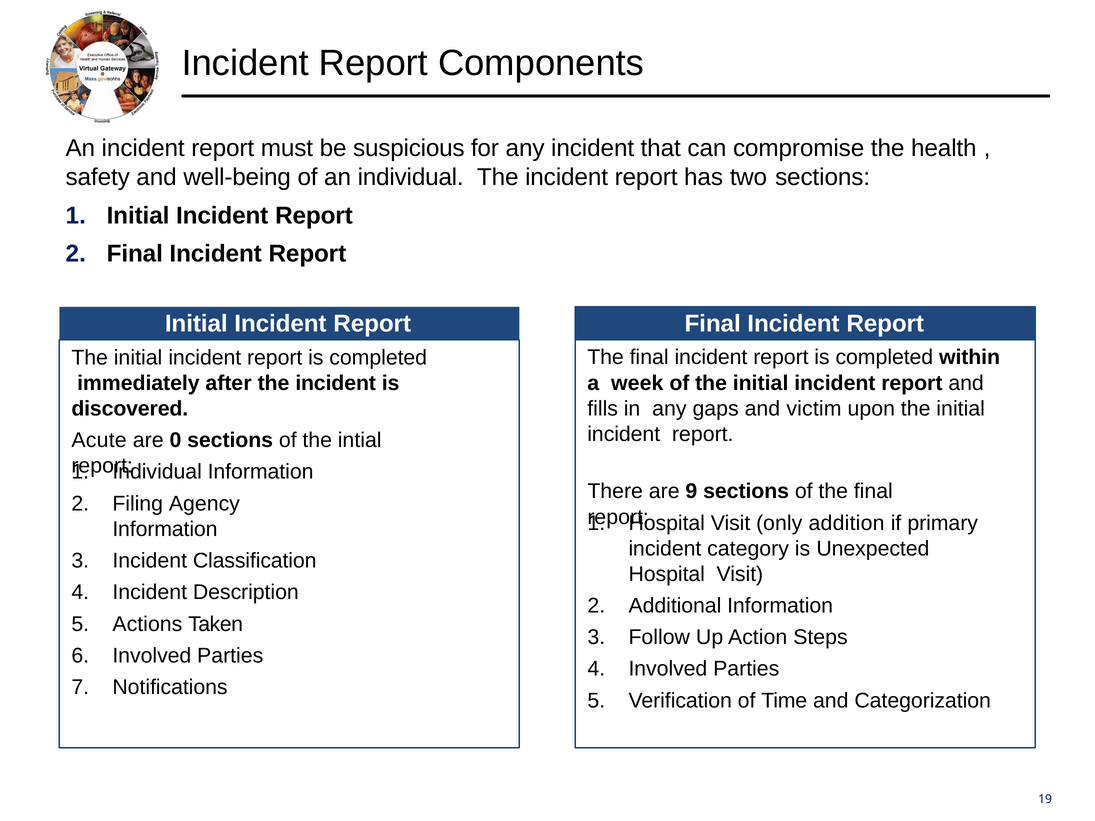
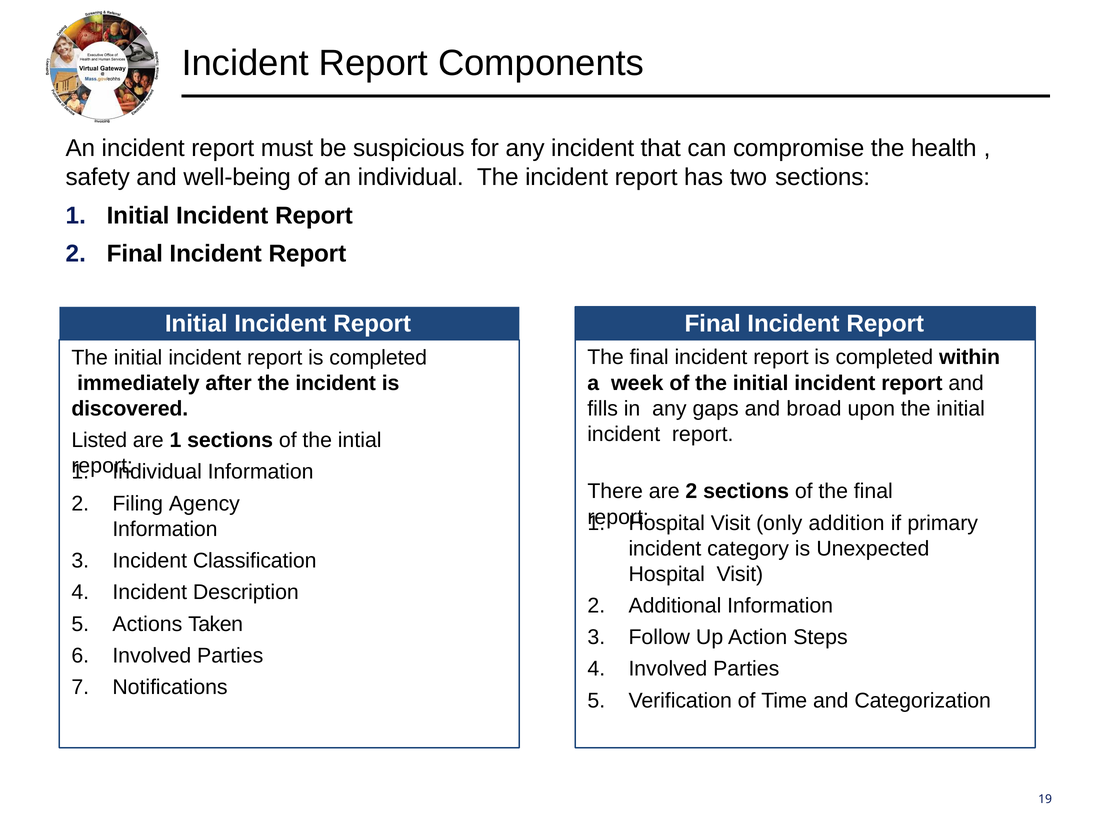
victim: victim -> broad (814, 409)
Acute: Acute -> Listed (99, 441)
are 0: 0 -> 1 (175, 441)
are 9: 9 -> 2 (691, 492)
